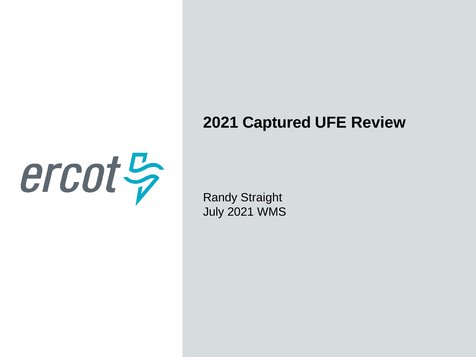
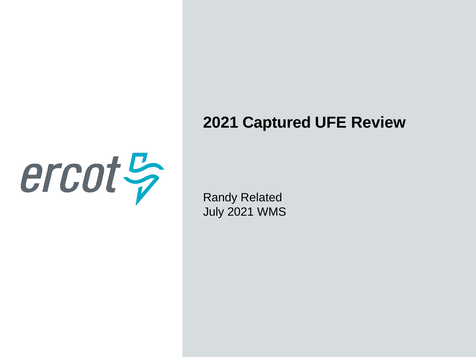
Straight: Straight -> Related (261, 198)
